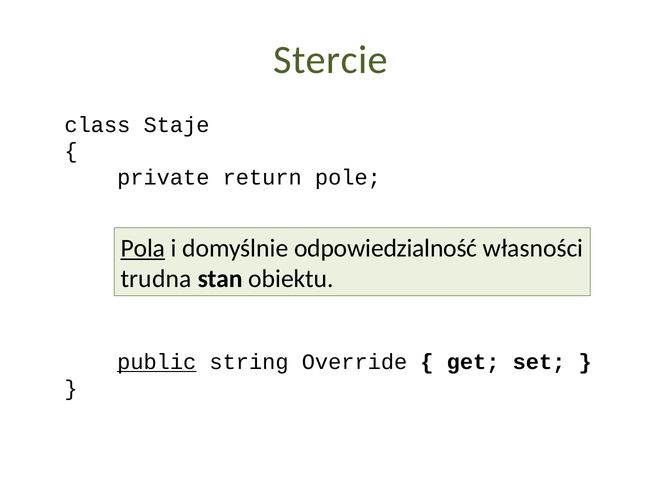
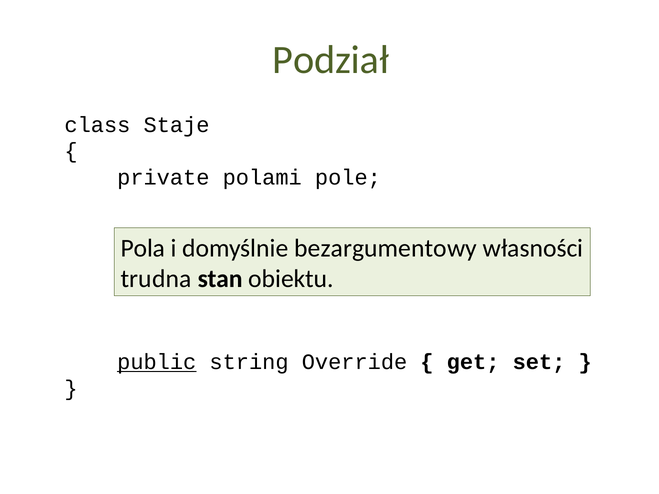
Stercie: Stercie -> Podział (331, 60)
return: return -> polami (262, 178)
Pola underline: present -> none (143, 248)
odpowiedzialność: odpowiedzialność -> bezargumentowy (386, 248)
